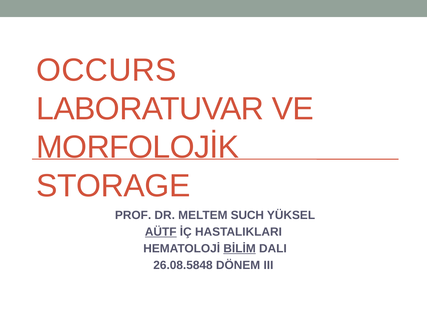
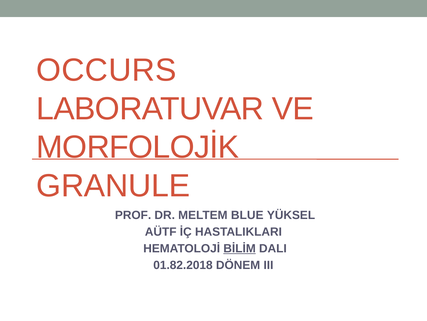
STORAGE: STORAGE -> GRANULE (113, 185)
SUCH: SUCH -> BLUE (247, 215)
AÜTF underline: present -> none (161, 231)
26.08.5848: 26.08.5848 -> 01.82.2018 (183, 265)
